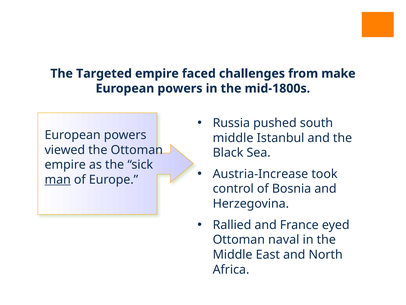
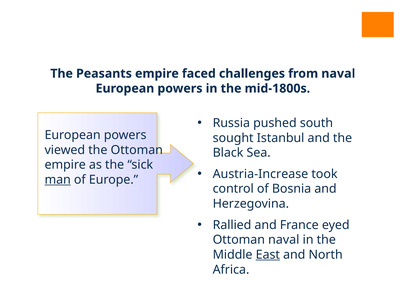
Targeted: Targeted -> Peasants (104, 73)
from make: make -> naval (338, 73)
middle: middle -> sought (233, 138)
East underline: none -> present (268, 254)
